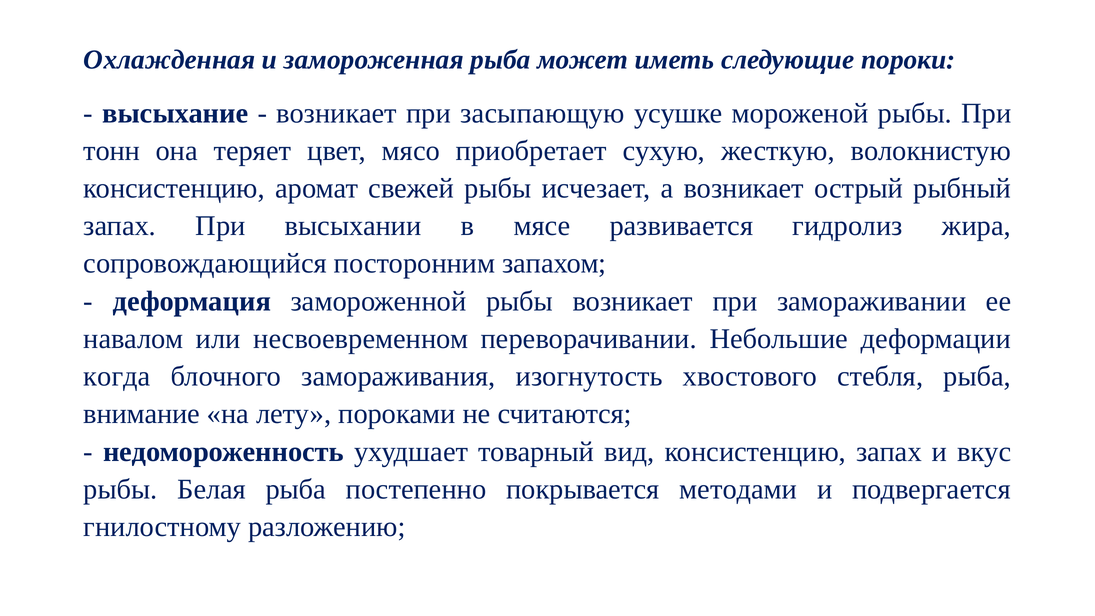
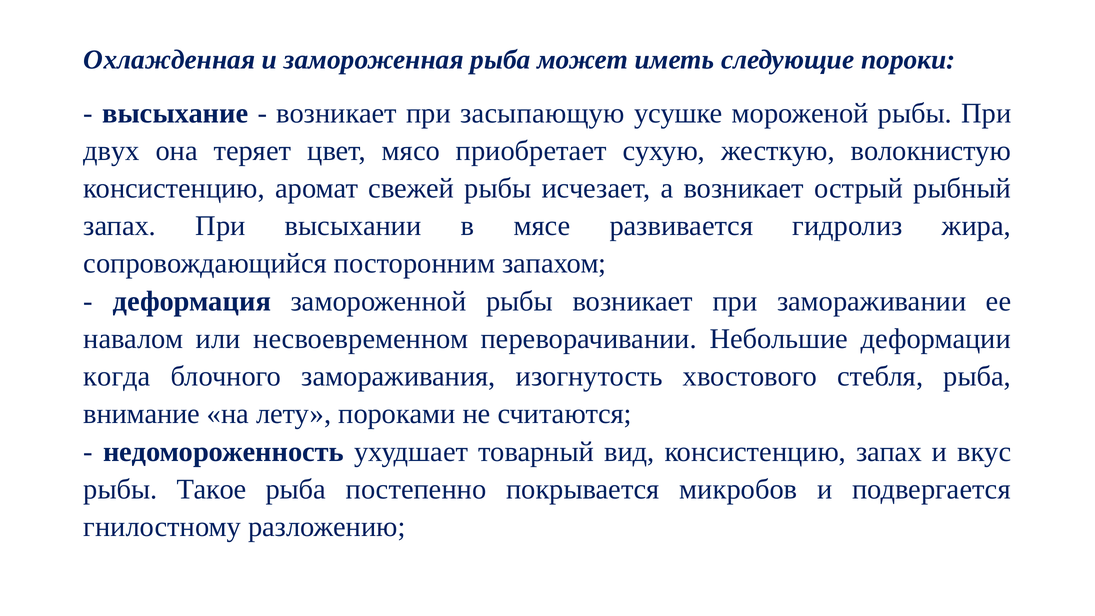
тонн: тонн -> двух (112, 151)
Белая: Белая -> Такое (212, 489)
методами: методами -> микробов (738, 489)
